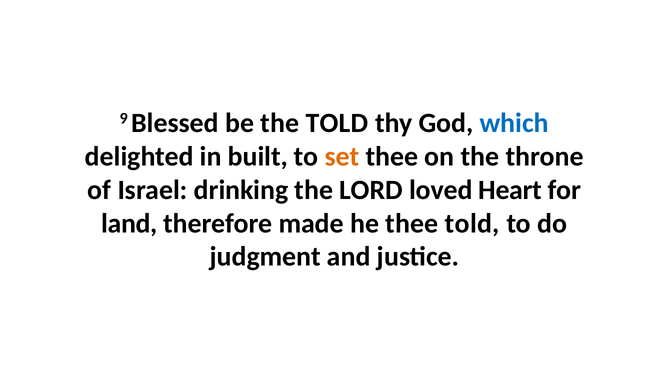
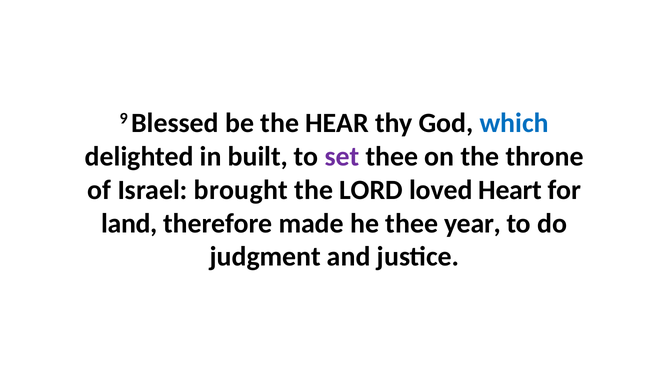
the TOLD: TOLD -> HEAR (337, 123)
set colour: orange -> purple (342, 157)
drinking: drinking -> brought (241, 190)
thee told: told -> year (473, 224)
